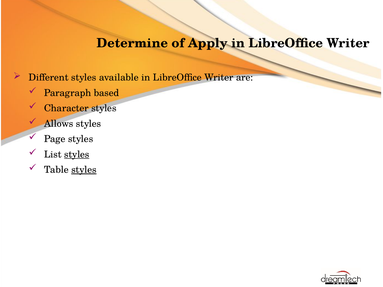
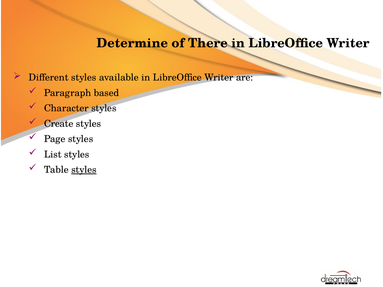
Apply: Apply -> There (208, 43)
Allows: Allows -> Create (59, 124)
styles underline: present -> none (77, 155)
